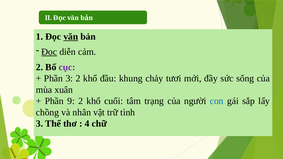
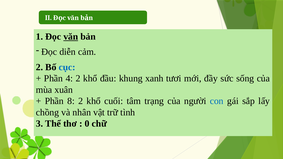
Đọc underline: present -> none (49, 52)
cục colour: purple -> blue (67, 67)
Phần 3: 3 -> 4 (69, 79)
chảy: chảy -> xanh (154, 79)
9: 9 -> 8 (71, 101)
4: 4 -> 0 (87, 124)
